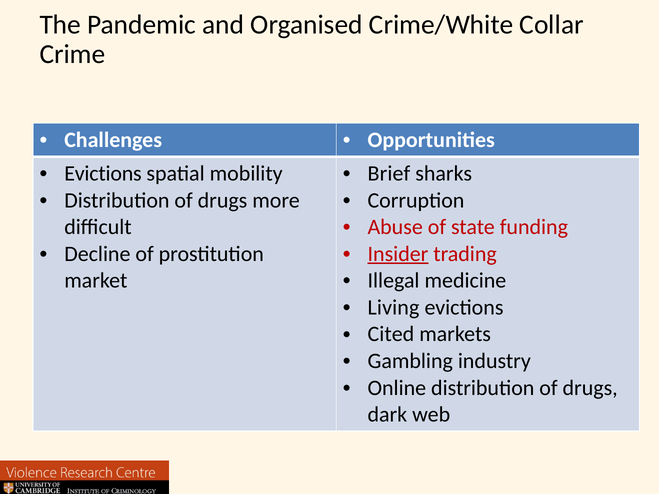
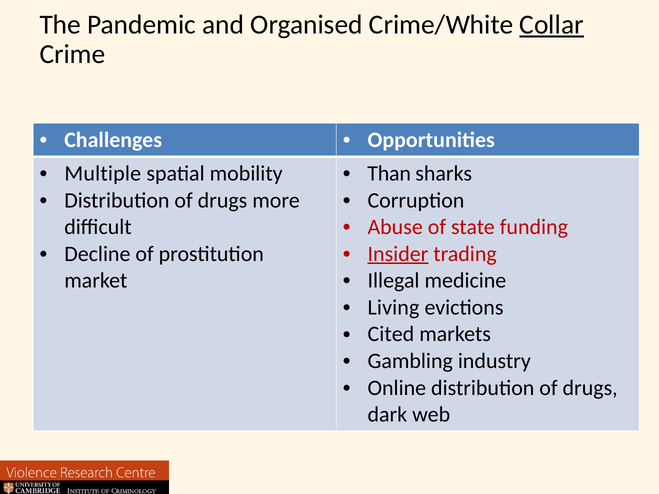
Collar underline: none -> present (552, 25)
Evictions: Evictions -> Multiple (103, 174)
Brief: Brief -> Than (389, 174)
